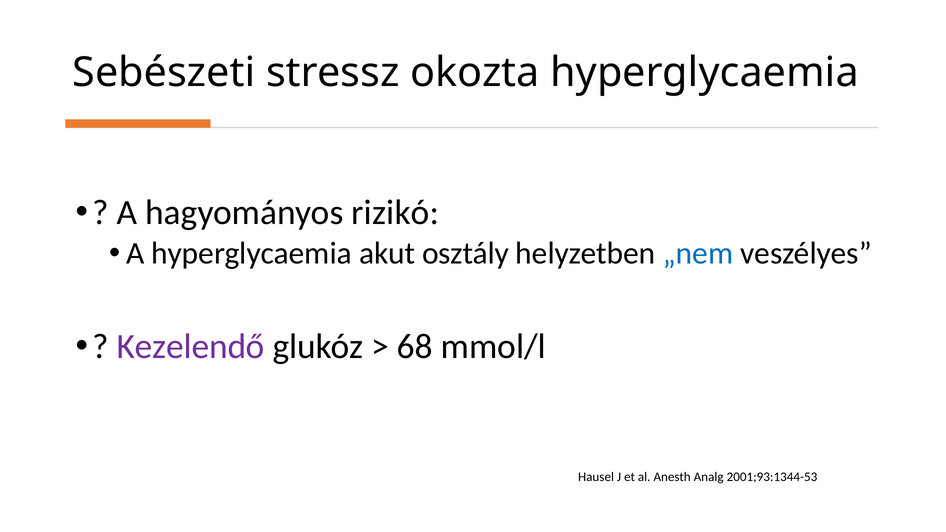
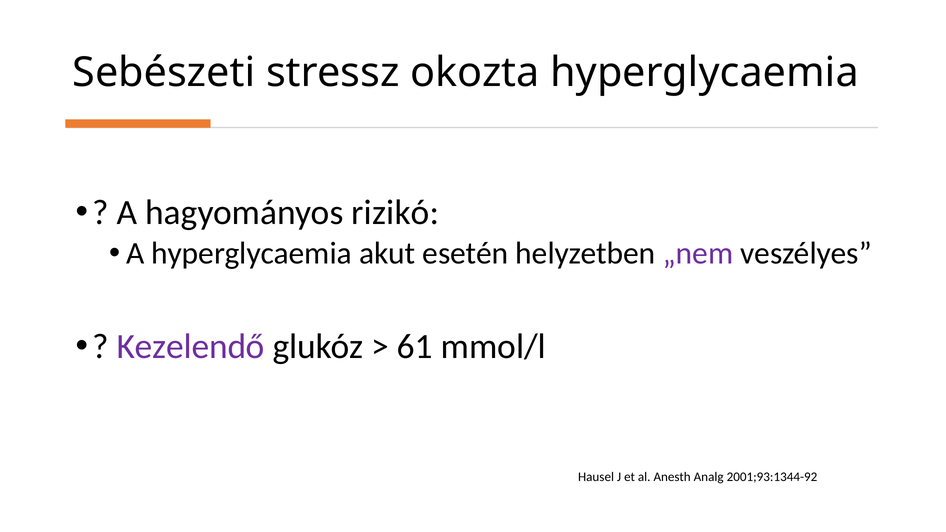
osztály: osztály -> esetén (465, 253)
„nem colour: blue -> purple (698, 253)
68: 68 -> 61 (415, 346)
2001;93:1344-53: 2001;93:1344-53 -> 2001;93:1344-92 (772, 477)
